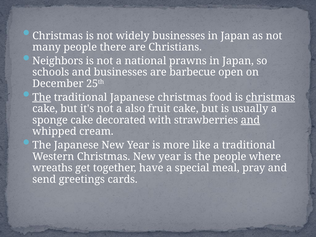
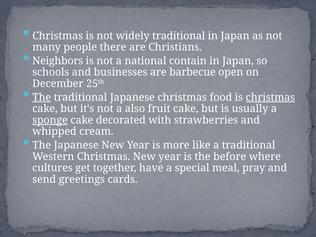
widely businesses: businesses -> traditional (179, 36)
prawns: prawns -> contain (188, 61)
sponge underline: none -> present (50, 120)
and underline: present -> none (250, 120)
the people: people -> before (230, 157)
wreaths: wreaths -> cultures (52, 168)
